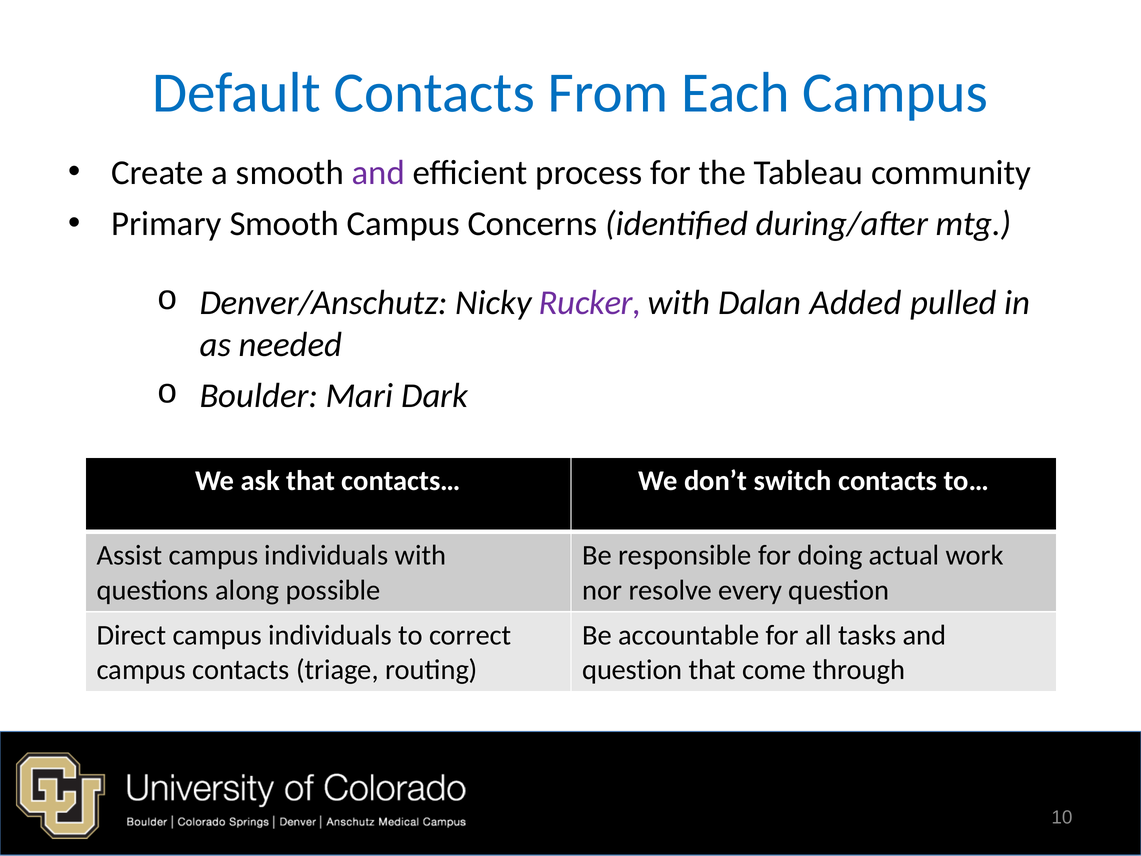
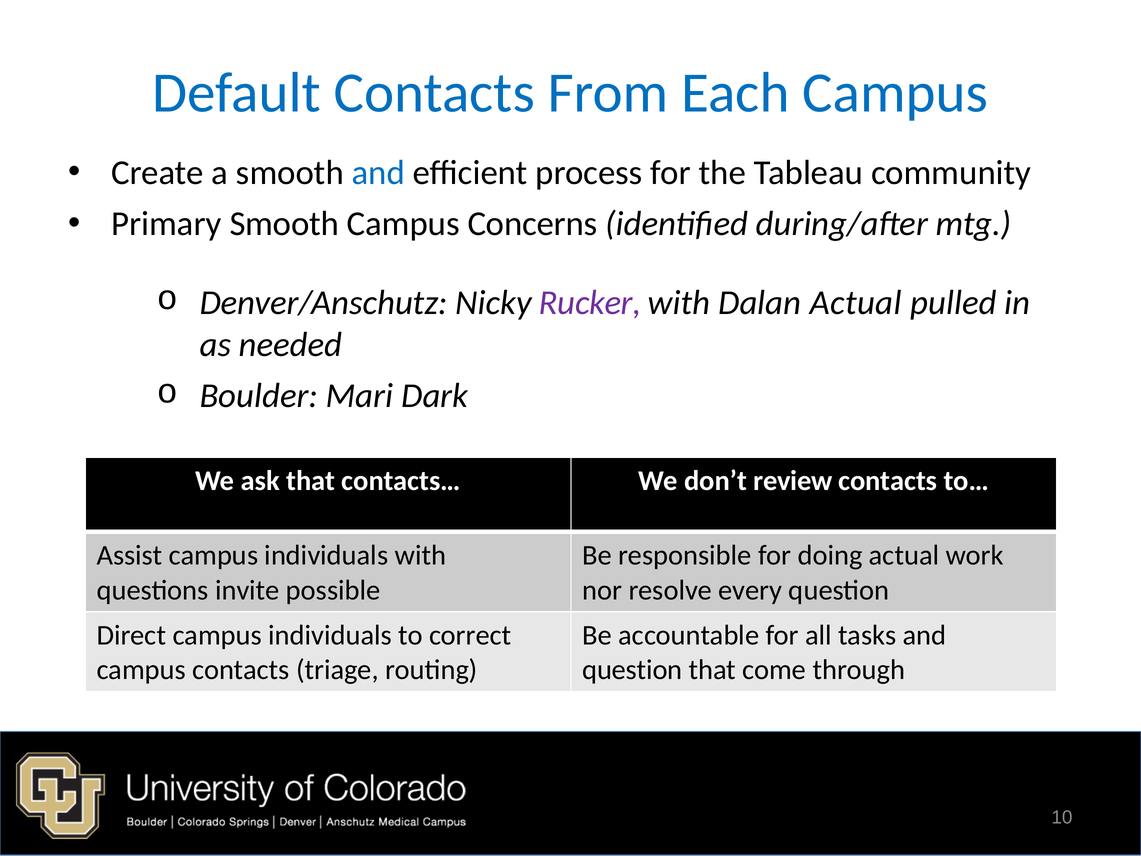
and colour: purple -> blue (378, 173)
Dalan Added: Added -> Actual (856, 303)
switch: switch -> review (793, 480)
along: along -> invite (247, 590)
